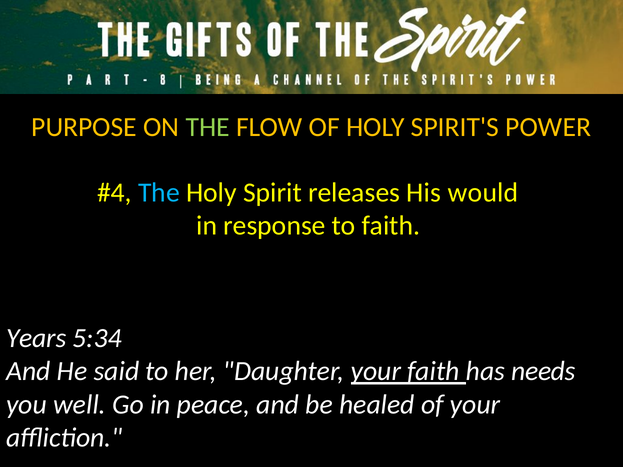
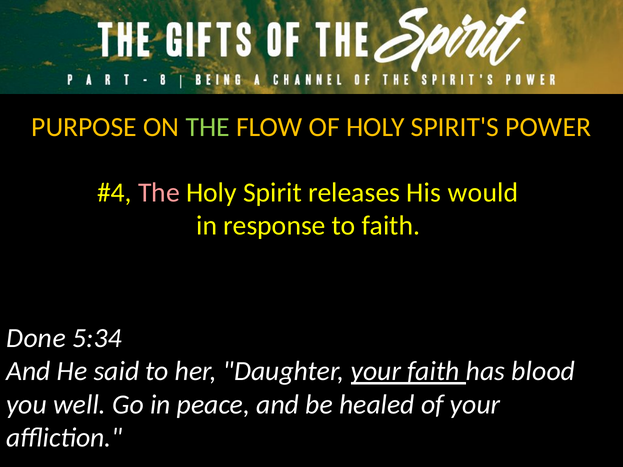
The colour: light blue -> pink (159, 193)
Years: Years -> Done (36, 338)
needs: needs -> blood (543, 372)
